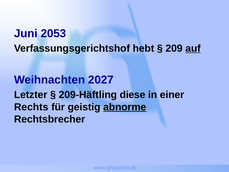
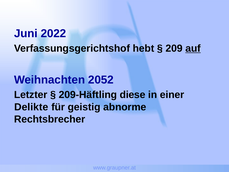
2053: 2053 -> 2022 (53, 33)
2027: 2027 -> 2052 (101, 80)
Rechts: Rechts -> Delikte (31, 107)
abnorme underline: present -> none (125, 107)
